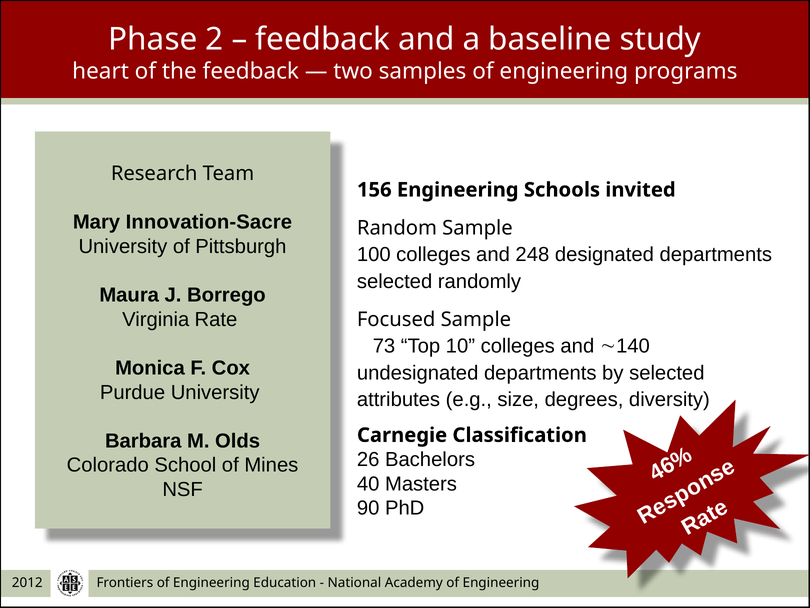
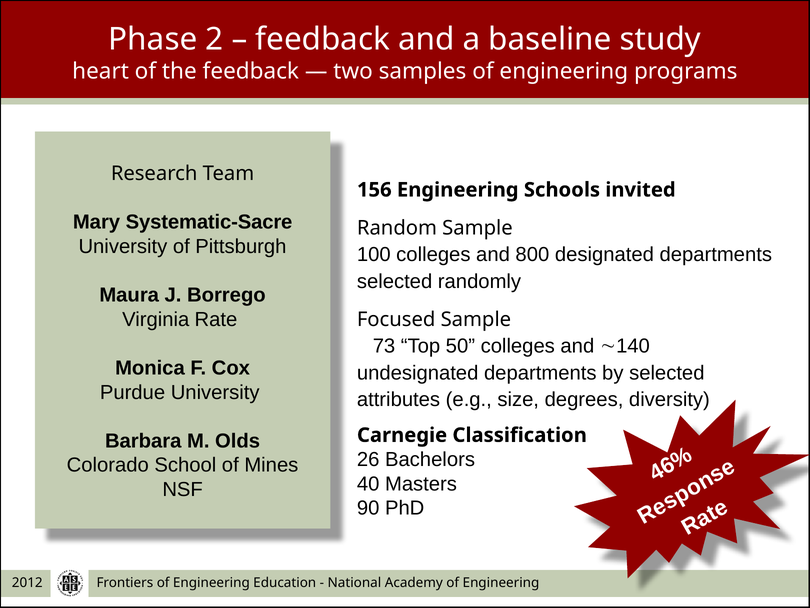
Innovation-Sacre: Innovation-Sacre -> Systematic-Sacre (209, 222)
248: 248 -> 800 (532, 254)
10: 10 -> 50 (460, 346)
